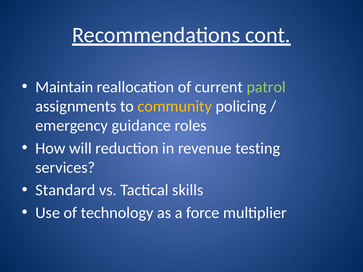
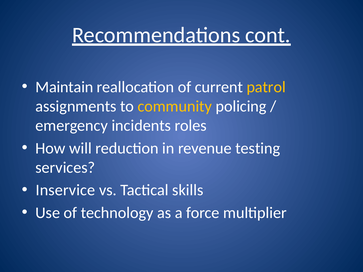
patrol colour: light green -> yellow (266, 87)
guidance: guidance -> incidents (141, 126)
Standard: Standard -> Inservice (65, 190)
